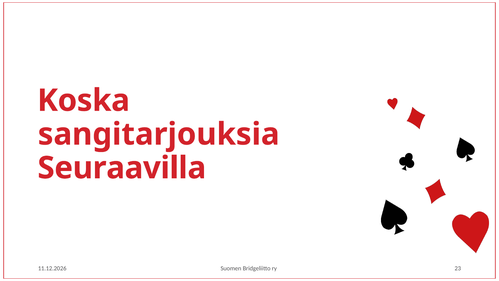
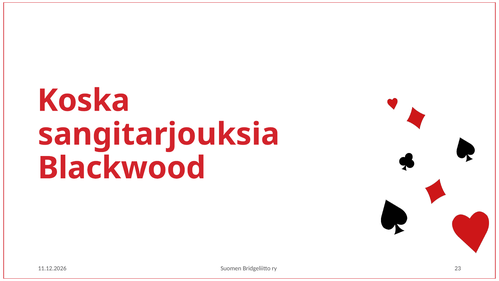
Seuraavilla: Seuraavilla -> Blackwood (122, 168)
